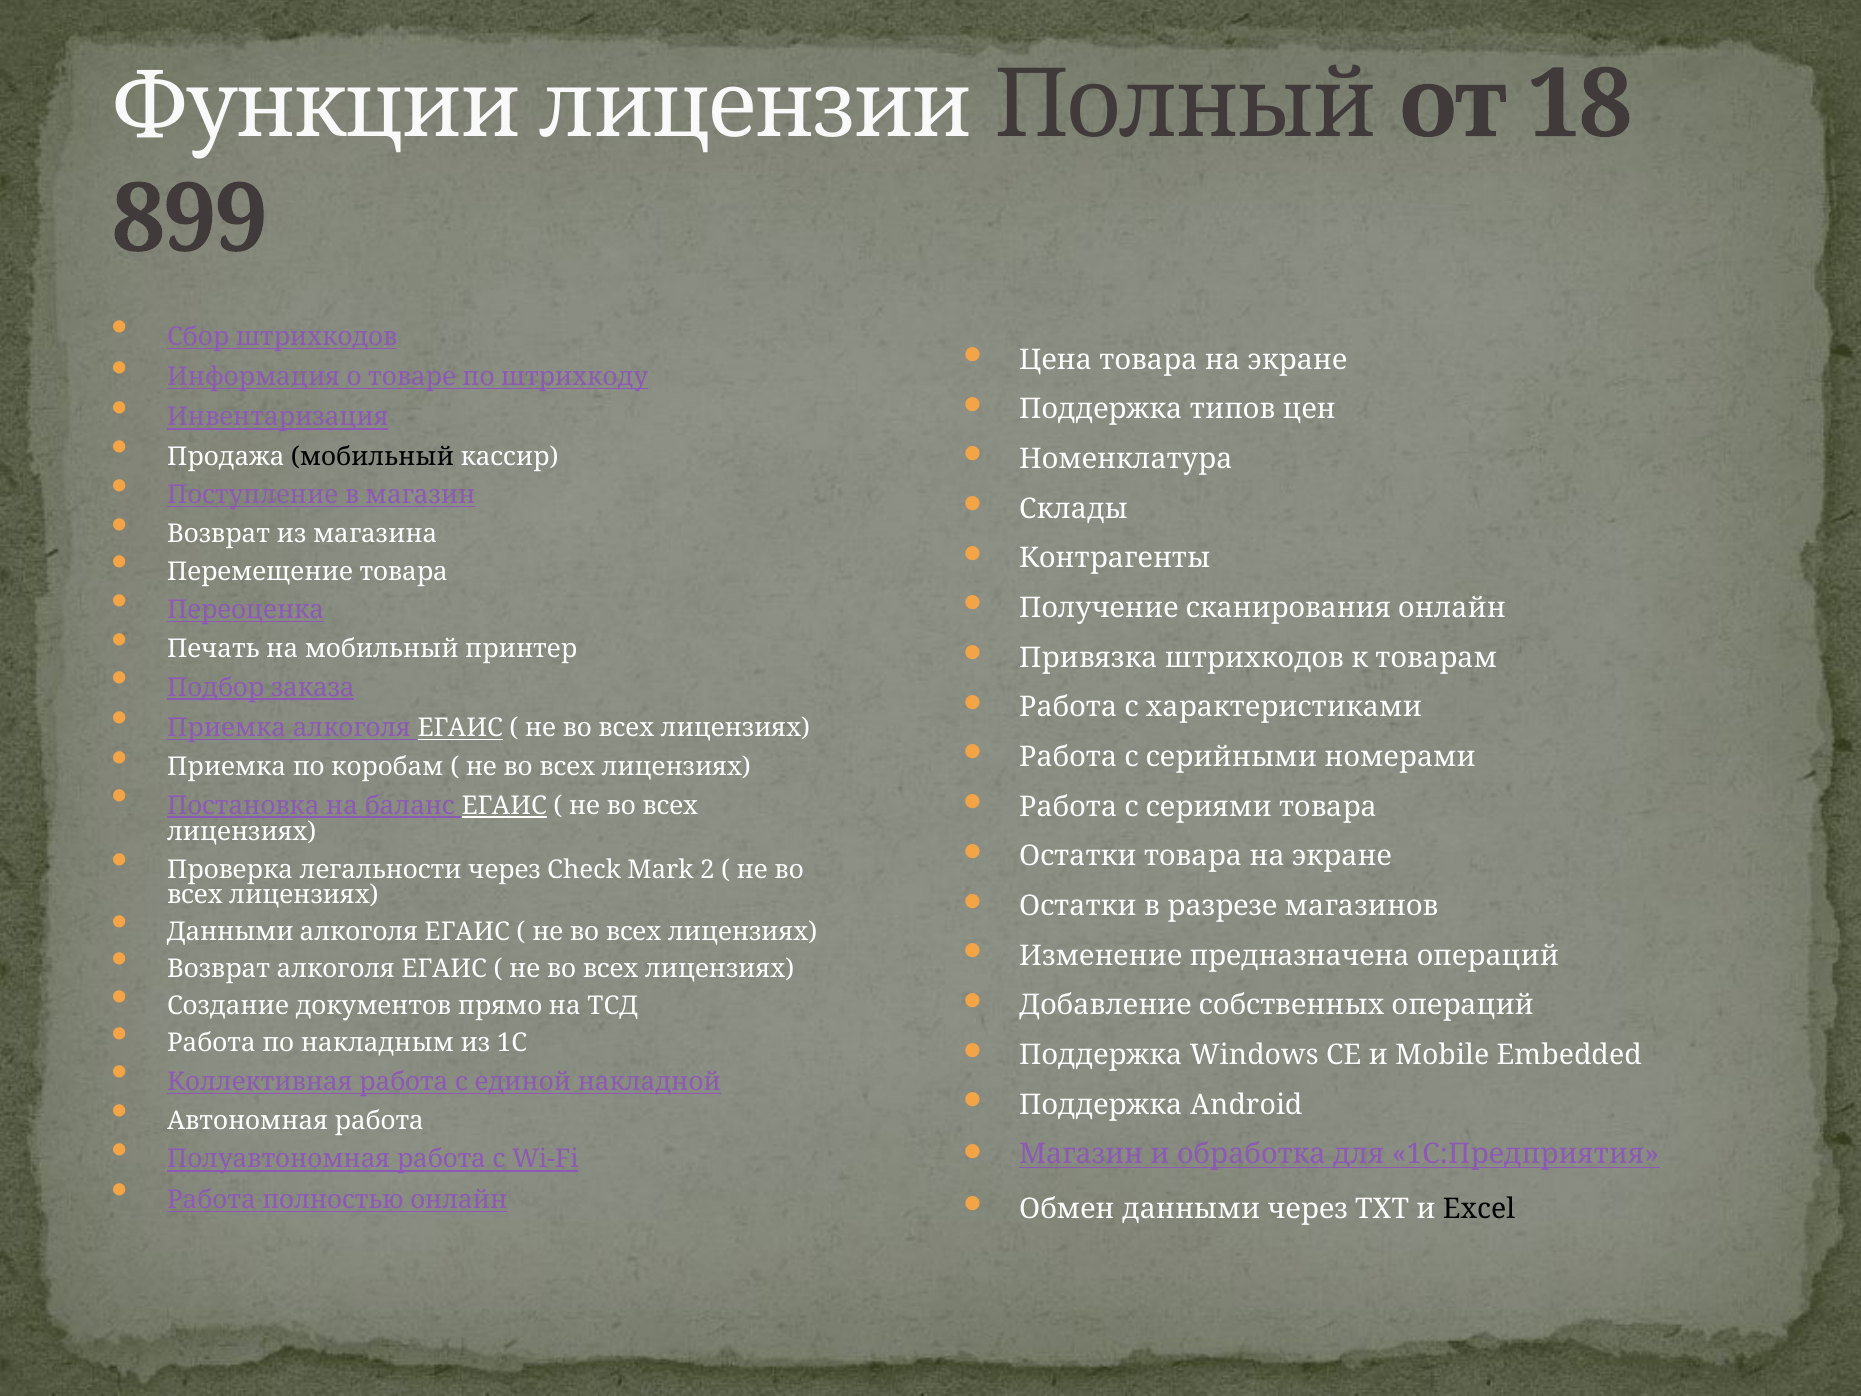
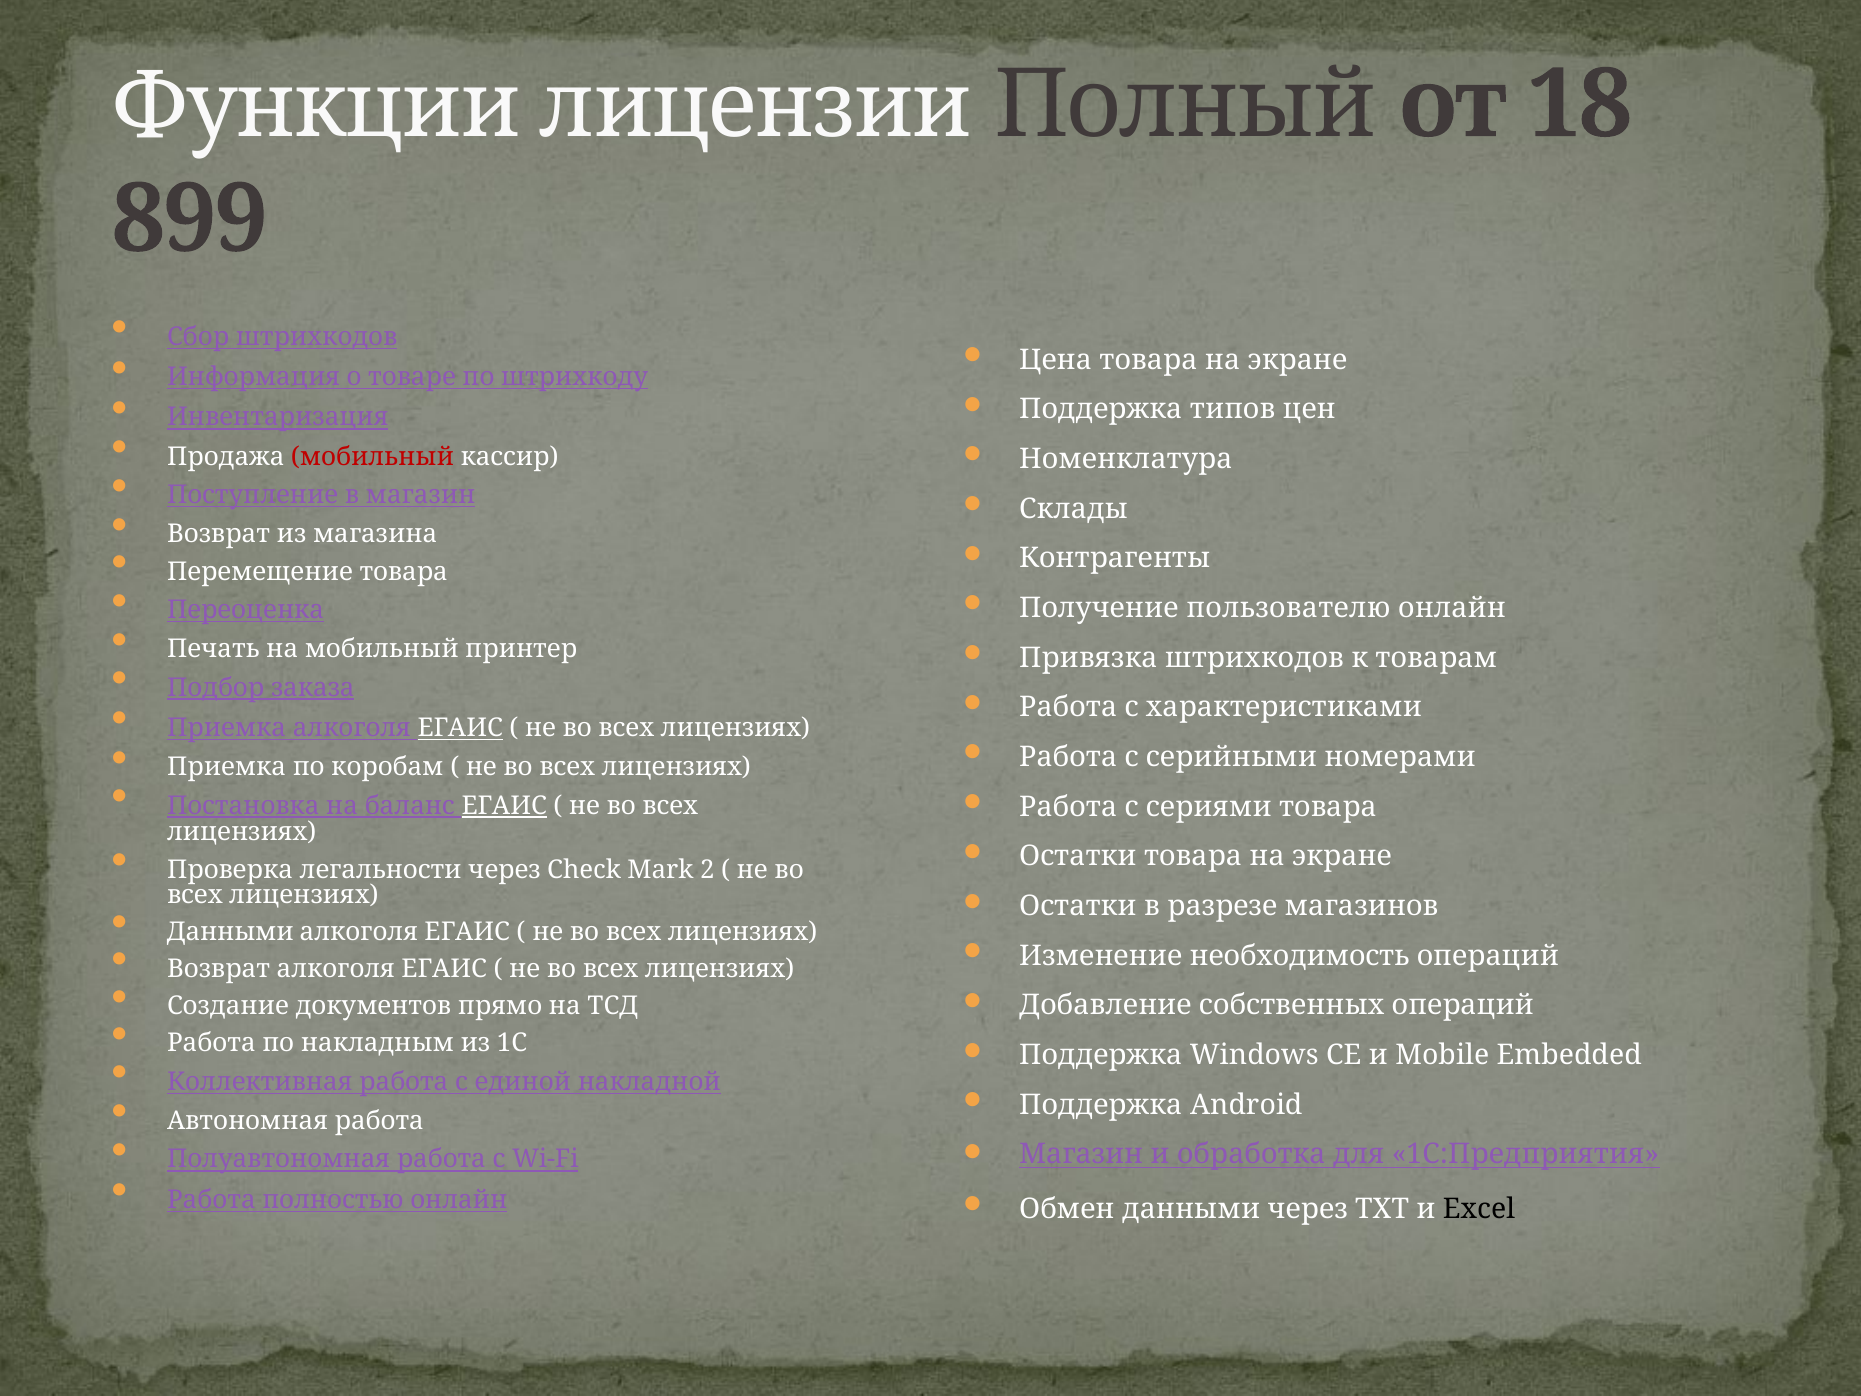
мобильный colour: black -> red (372, 457)
сканирования: сканирования -> пользователю (1288, 608)
предназначена: предназначена -> необходимость (1300, 956)
